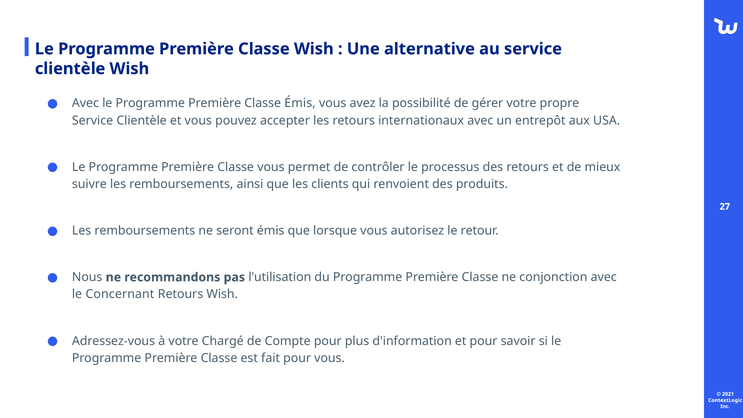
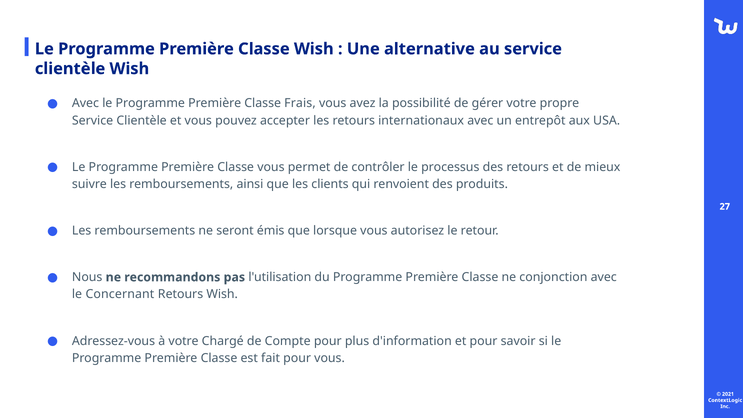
Classe Émis: Émis -> Frais (300, 103)
